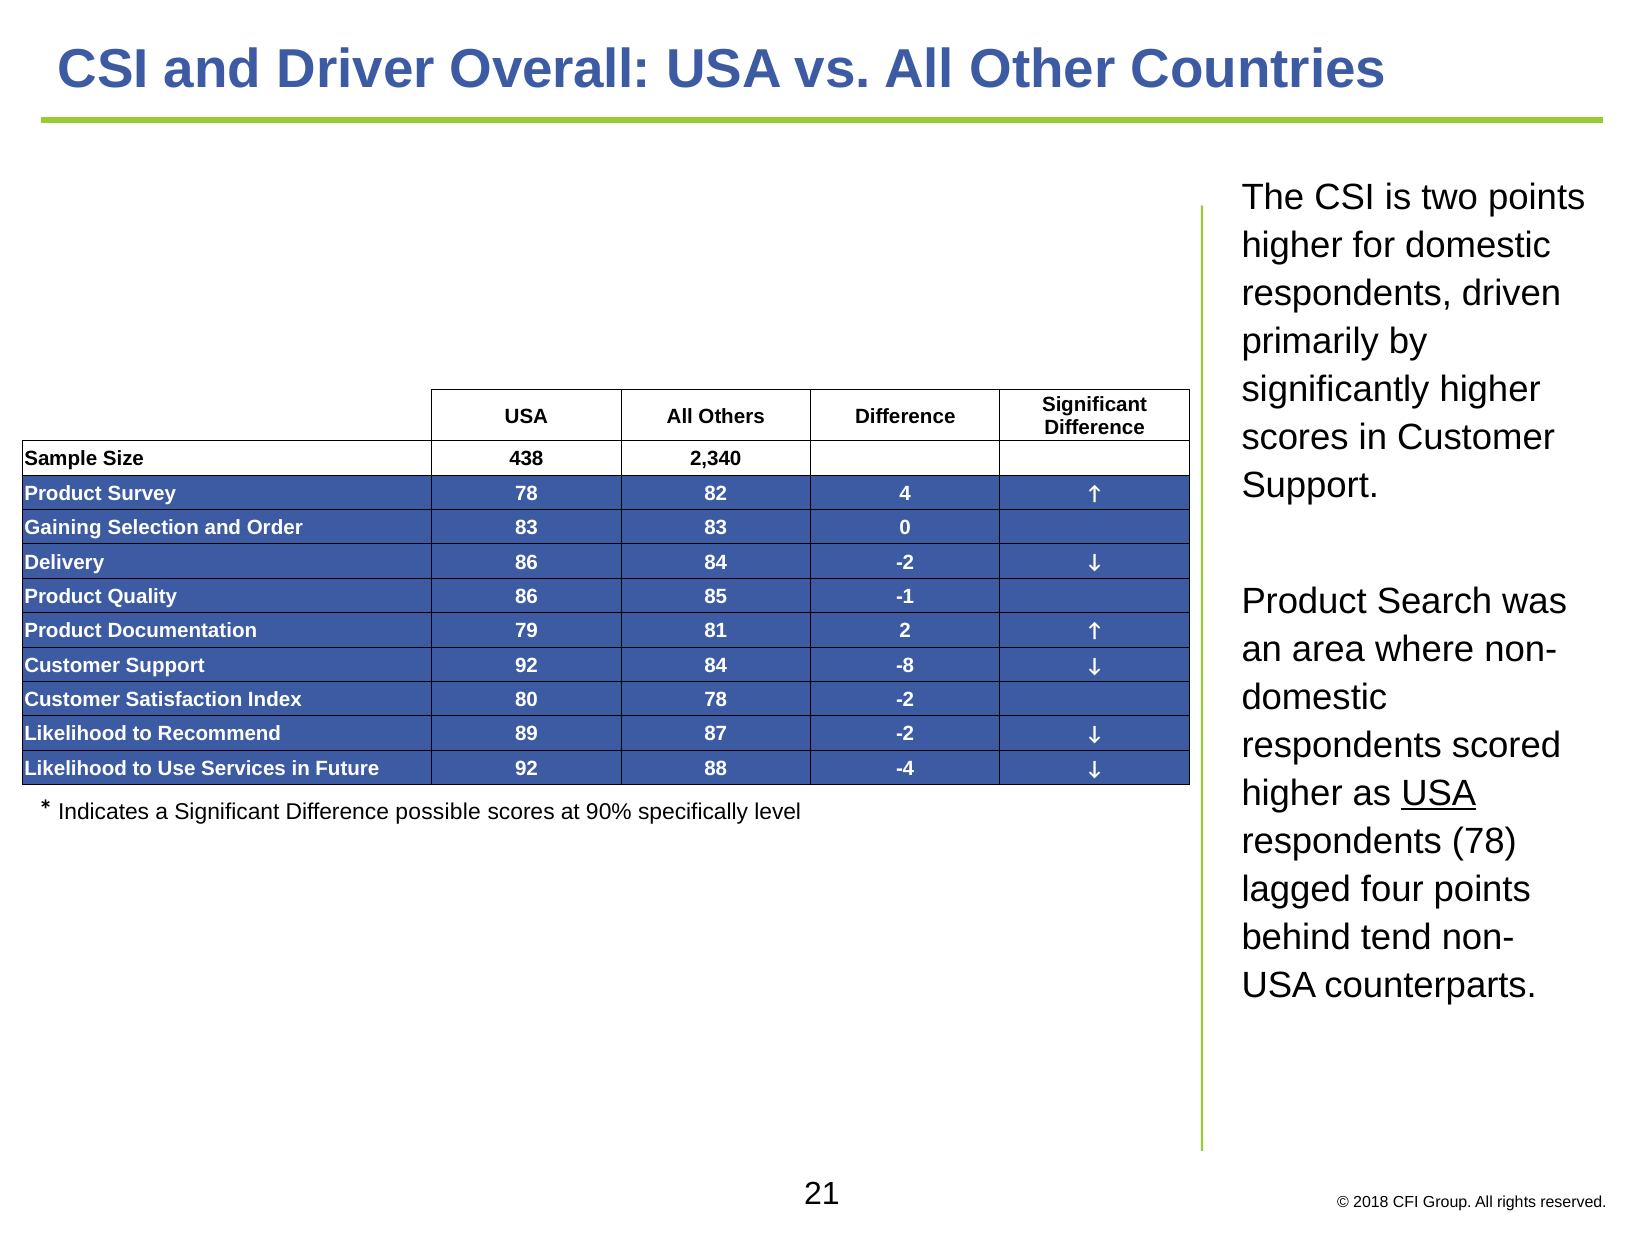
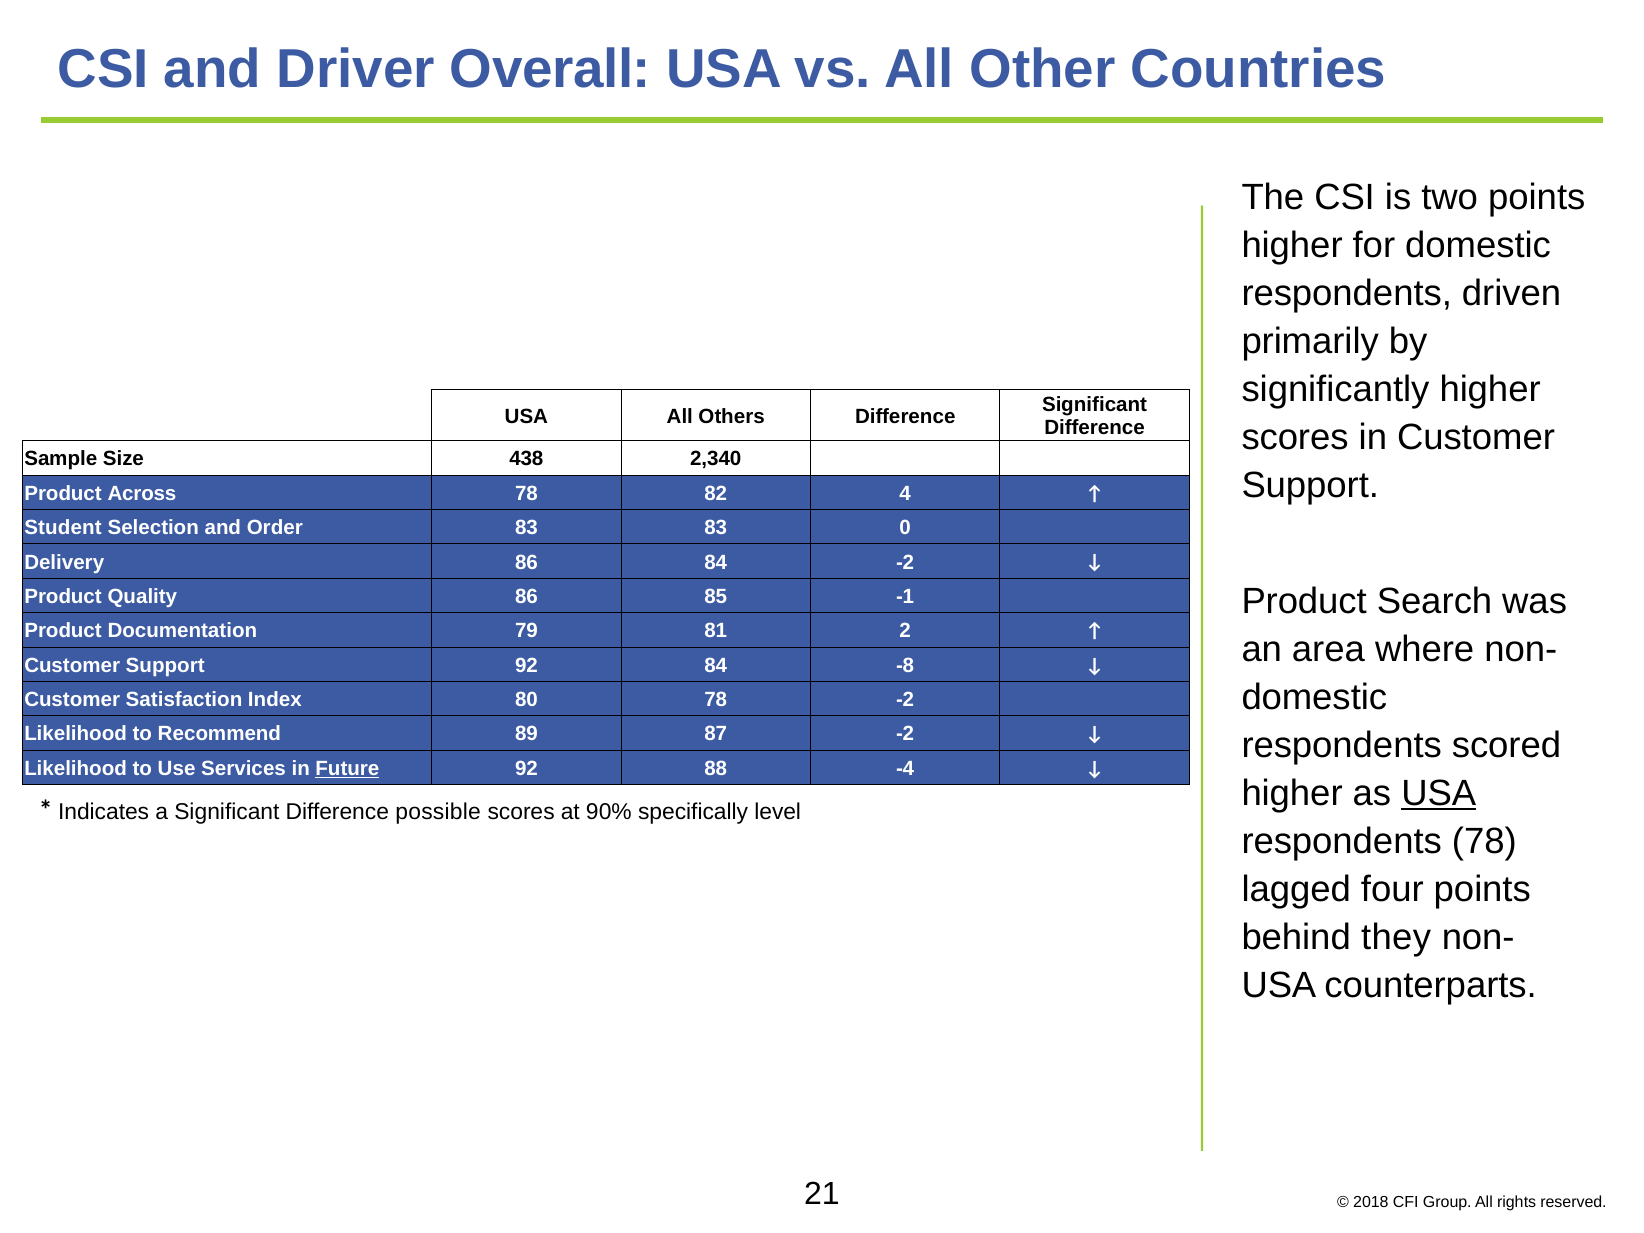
Survey: Survey -> Across (142, 494)
Gaining: Gaining -> Student (63, 528)
Future underline: none -> present (347, 768)
tend: tend -> they (1396, 938)
